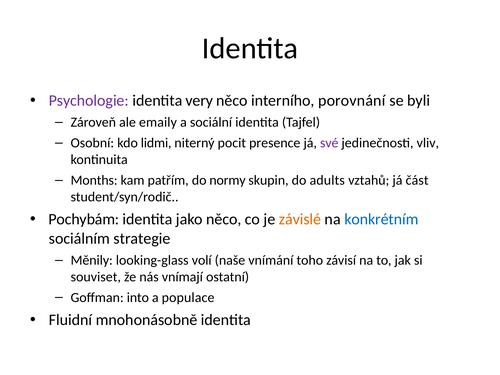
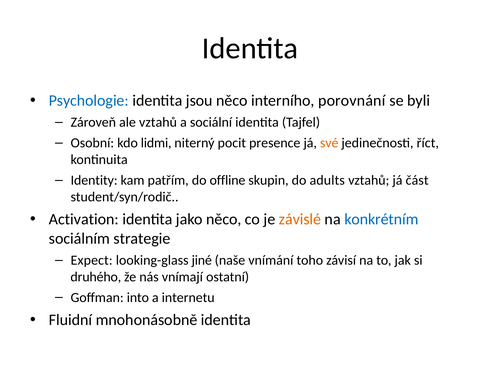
Psychologie colour: purple -> blue (89, 101)
very: very -> jsou (199, 101)
ale emaily: emaily -> vztahů (158, 122)
své colour: purple -> orange (329, 143)
vliv: vliv -> říct (428, 143)
Months: Months -> Identity (94, 180)
normy: normy -> offline (227, 180)
Pochybám: Pochybám -> Activation (84, 219)
Měnily: Měnily -> Expect (92, 260)
volí: volí -> jiné (202, 260)
souviset: souviset -> druhého (96, 277)
populace: populace -> internetu (188, 297)
